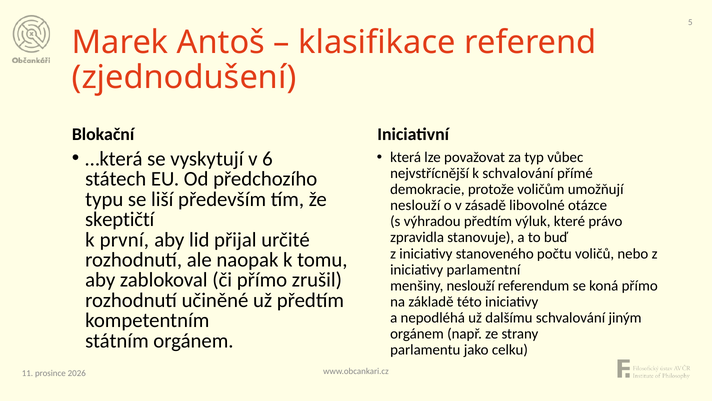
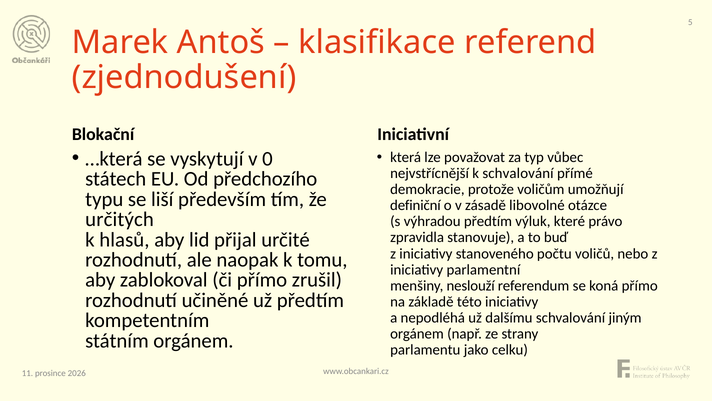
6: 6 -> 0 (267, 159)
neslouží: neslouží -> definiční (415, 205)
skeptičtí: skeptičtí -> určitých (120, 219)
první: první -> hlasů (124, 239)
